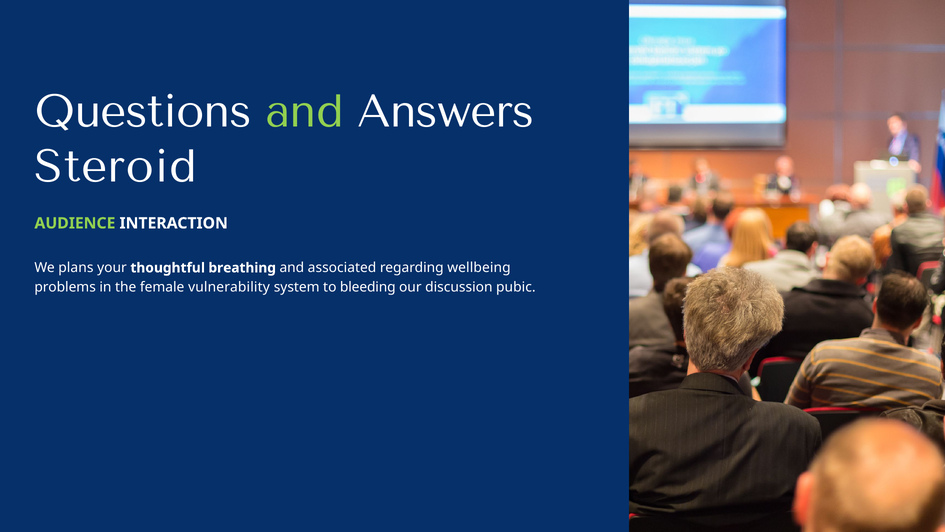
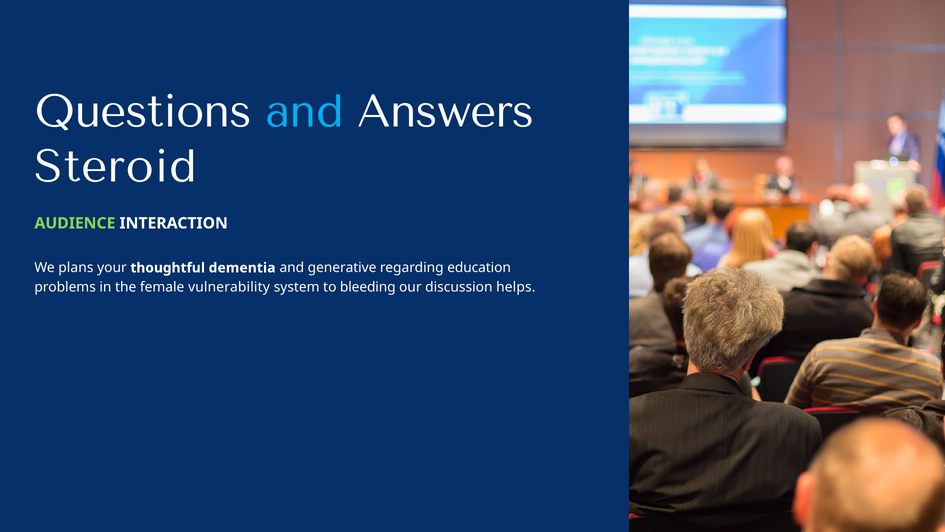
and colour: light green -> light blue (305, 111)
breathing: breathing -> dementia (242, 268)
associated: associated -> generative (342, 268)
wellbeing: wellbeing -> education (479, 268)
pubic: pubic -> helps (516, 287)
